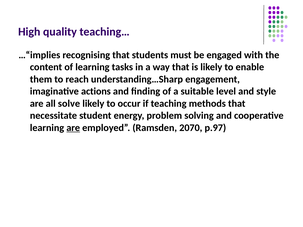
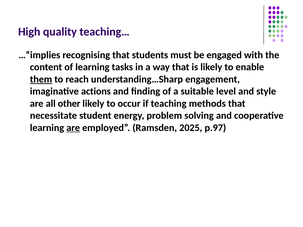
them underline: none -> present (41, 79)
solve: solve -> other (69, 104)
2070: 2070 -> 2025 (191, 128)
